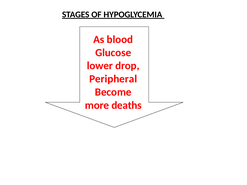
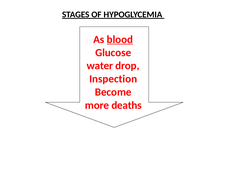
blood underline: none -> present (120, 39)
lower: lower -> water (100, 66)
Peripheral: Peripheral -> Inspection (113, 79)
